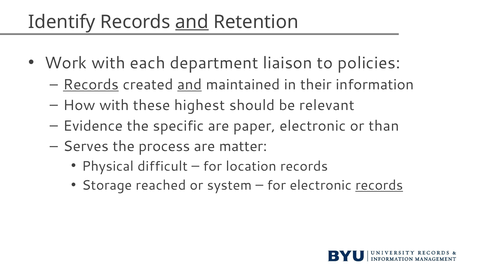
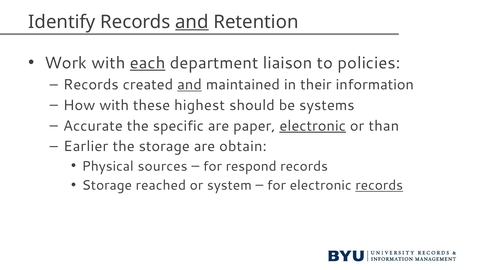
each underline: none -> present (148, 63)
Records underline: present -> none (91, 85)
relevant: relevant -> systems (327, 105)
Evidence: Evidence -> Accurate (93, 126)
electronic underline: none -> present (313, 126)
Serves: Serves -> Earlier (86, 146)
the process: process -> storage (164, 146)
matter: matter -> obtain (243, 146)
difficult: difficult -> sources (163, 166)
location: location -> respond (251, 166)
